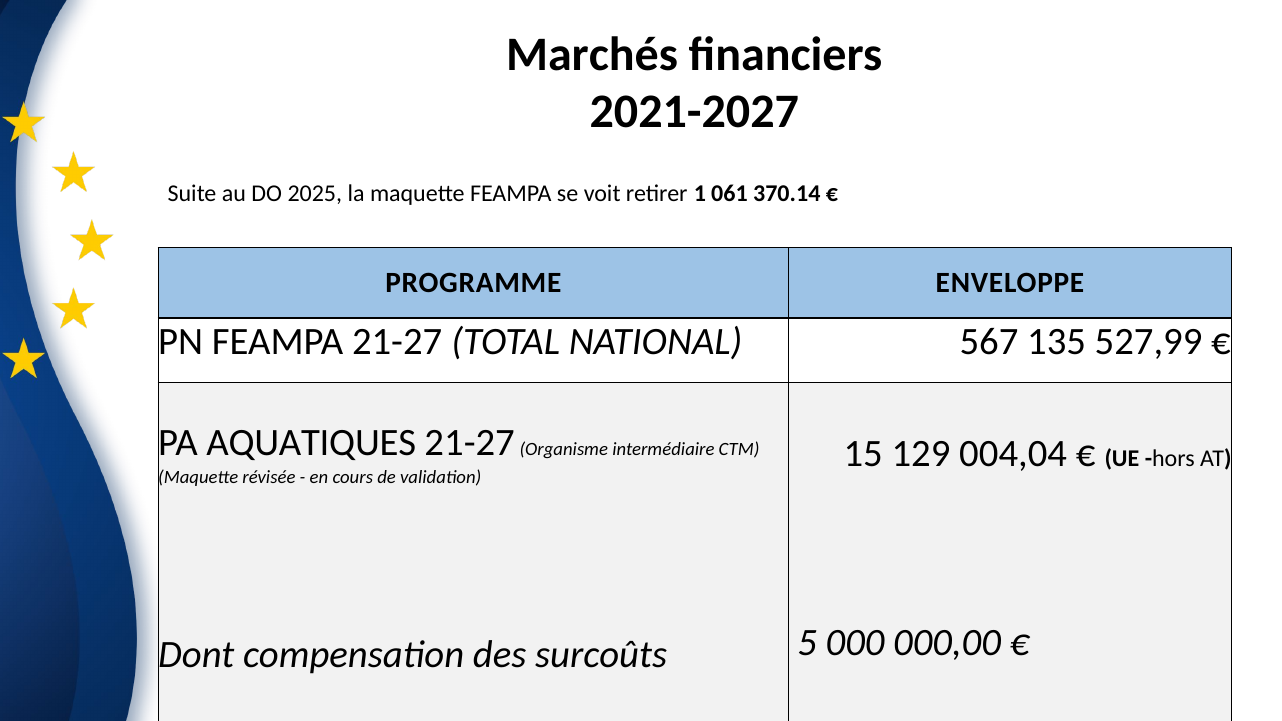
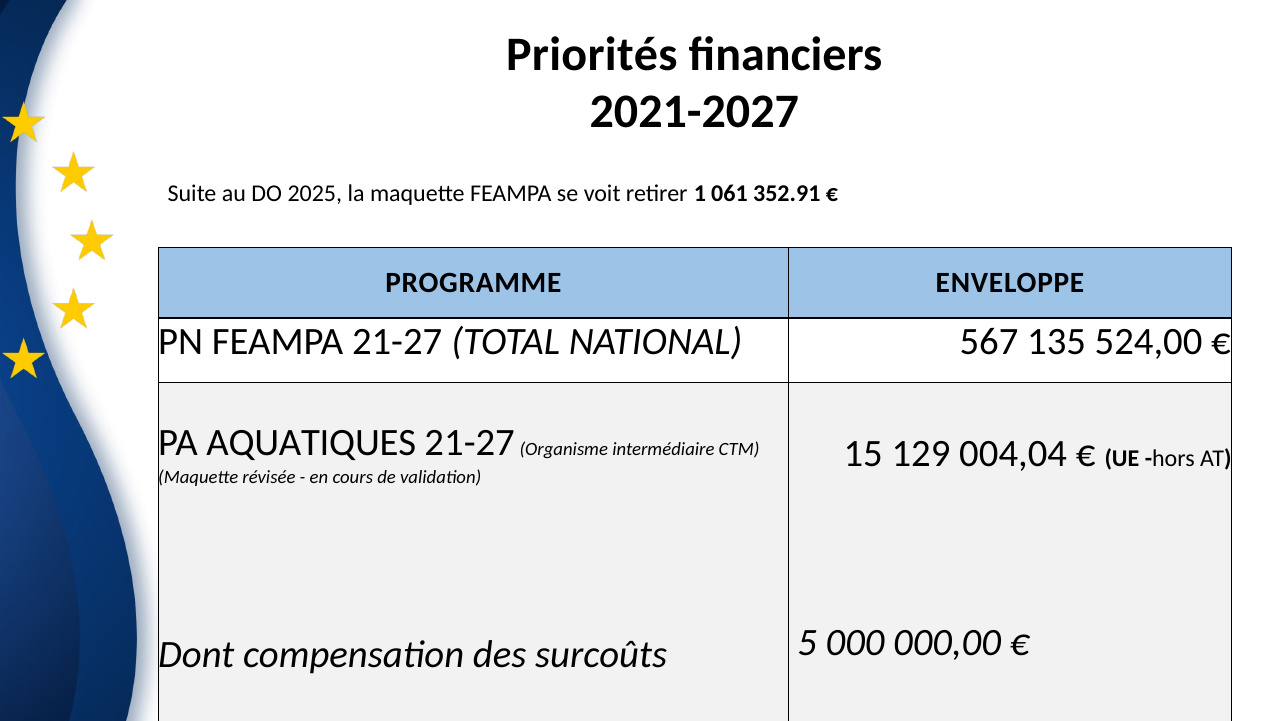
Marchés: Marchés -> Priorités (592, 54)
370.14: 370.14 -> 352.91 (787, 193)
527,99: 527,99 -> 524,00 (1149, 342)
